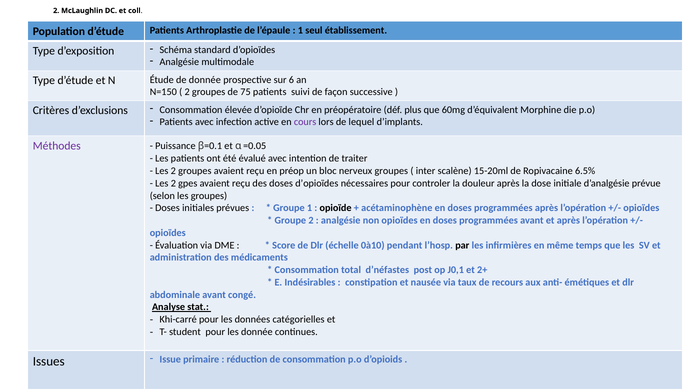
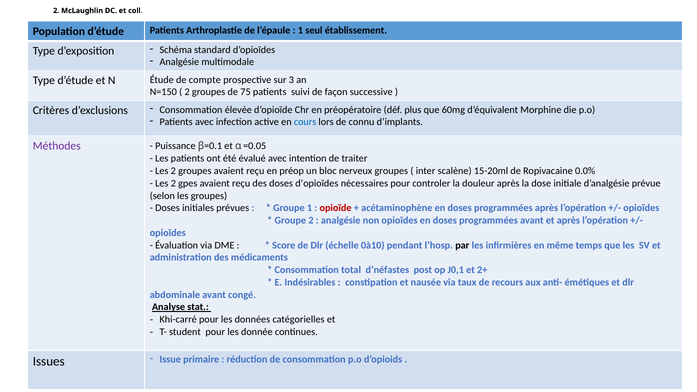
de donnée: donnée -> compte (205, 80)
6: 6 -> 3 (291, 80)
cours colour: purple -> blue (305, 122)
lequel: lequel -> connu (361, 122)
6.5%: 6.5% -> 0.0% (585, 171)
opioïde colour: black -> red (336, 208)
